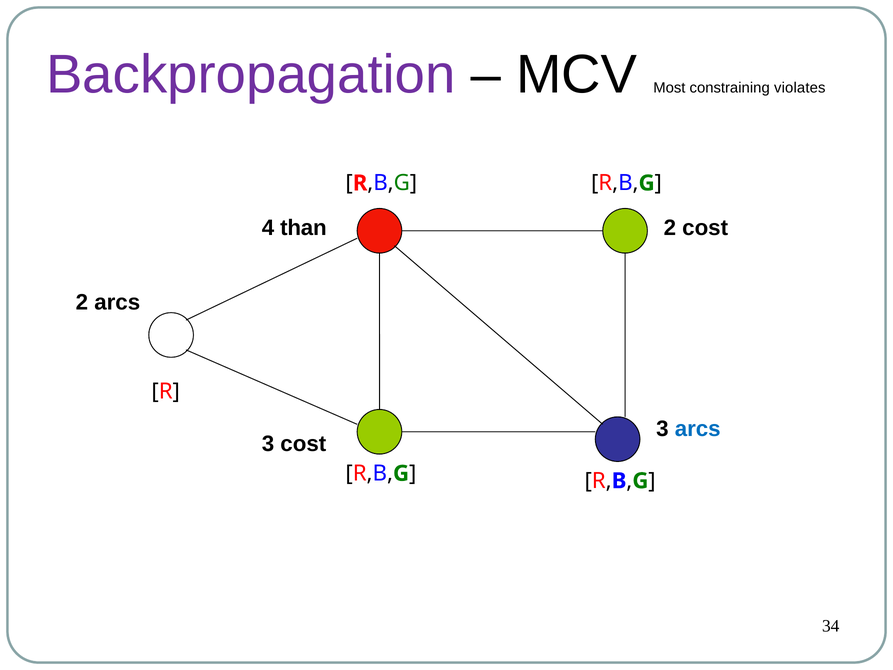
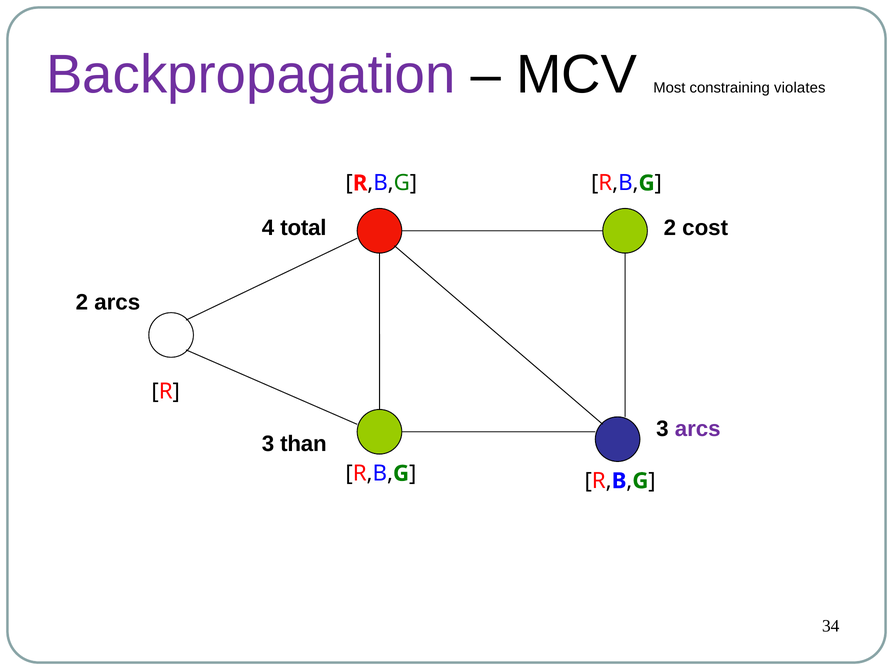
than: than -> total (303, 228)
arcs colour: blue -> purple (698, 429)
3 cost: cost -> than (303, 443)
